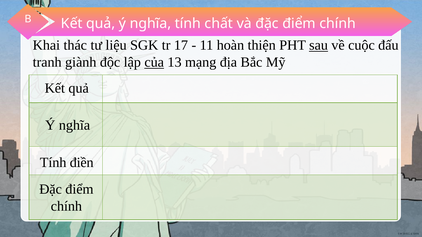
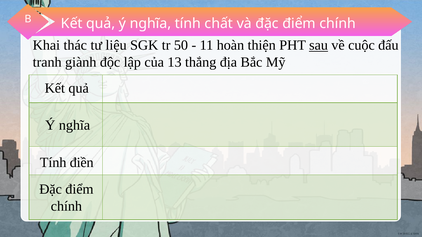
17: 17 -> 50 (181, 45)
của underline: present -> none (154, 62)
mạng: mạng -> thắng (201, 62)
